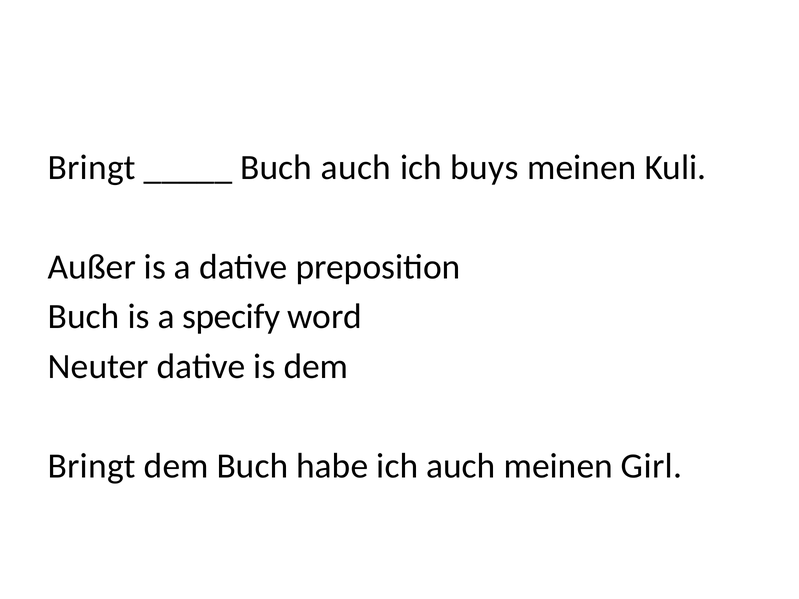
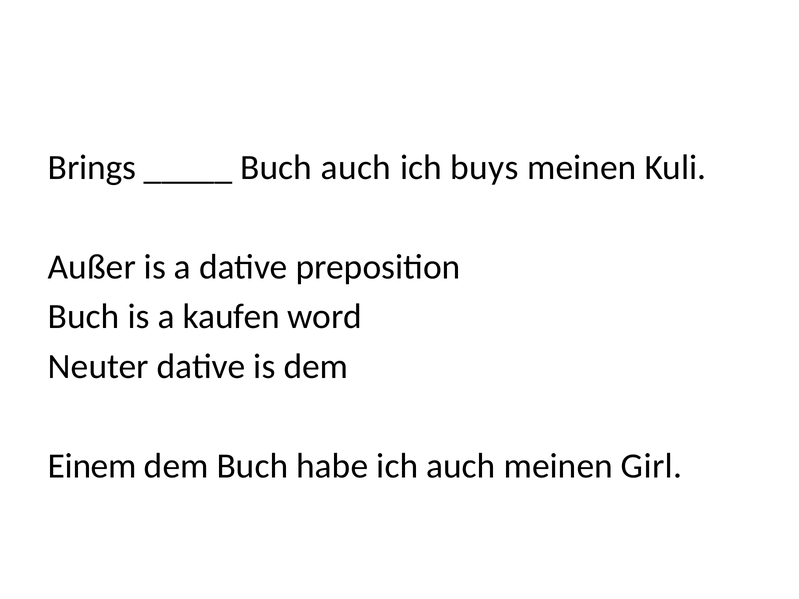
Bringt: Bringt -> Brings (92, 168)
specify: specify -> kaufen (231, 317)
Bringt: Bringt -> Einem (92, 466)
